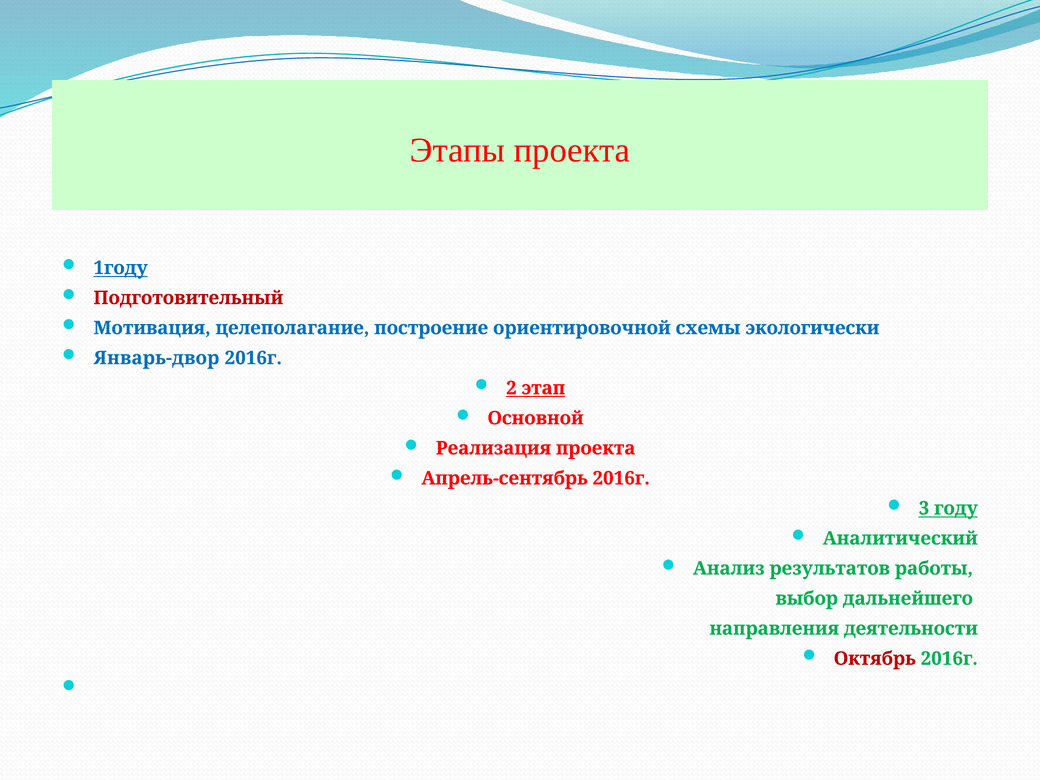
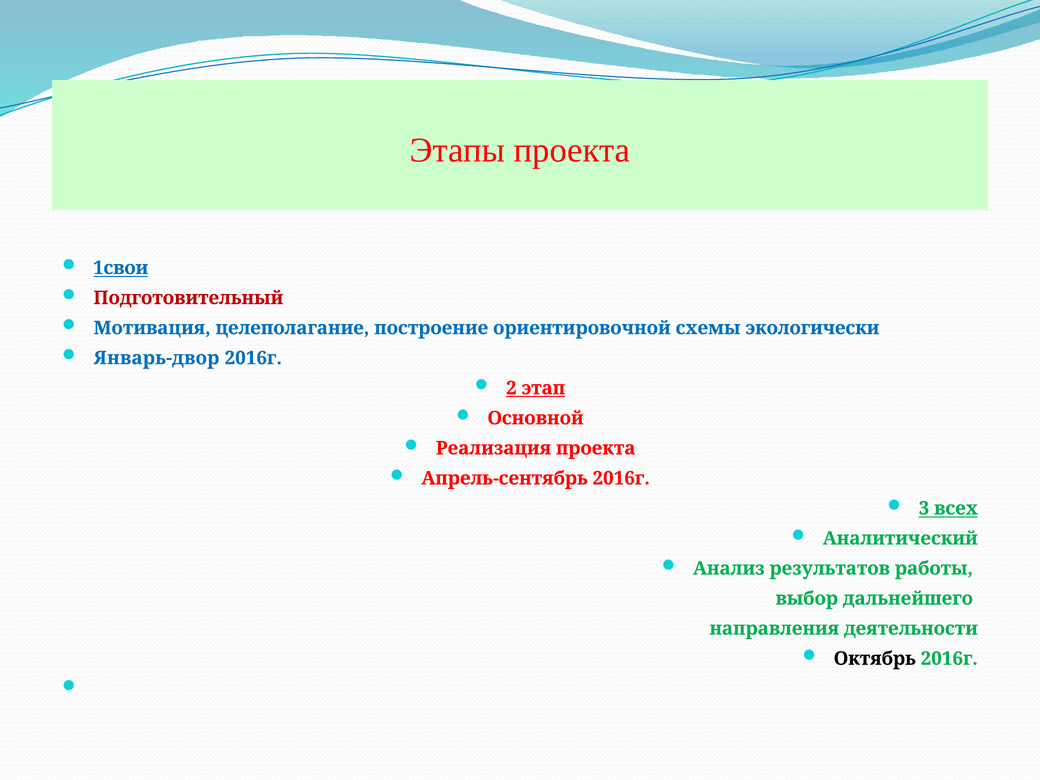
1году: 1году -> 1свои (121, 268)
году: году -> всех (956, 508)
Октябрь colour: red -> black (875, 659)
